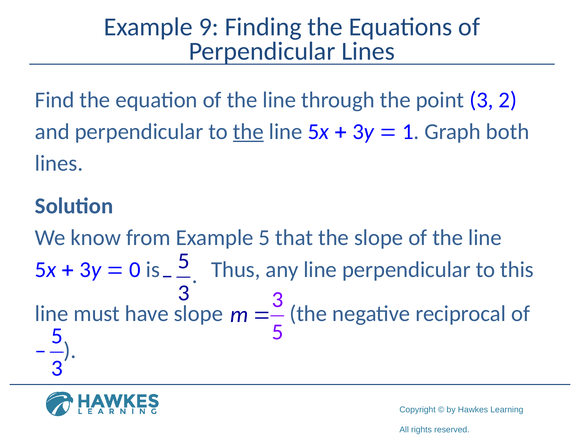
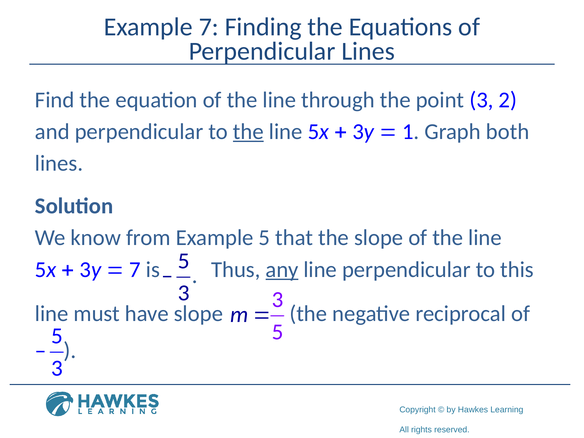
Example 9: 9 -> 7 (209, 27)
0: 0 -> 7 (135, 270)
any underline: none -> present (282, 270)
